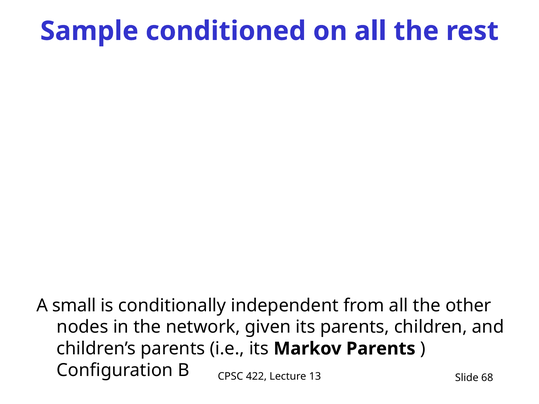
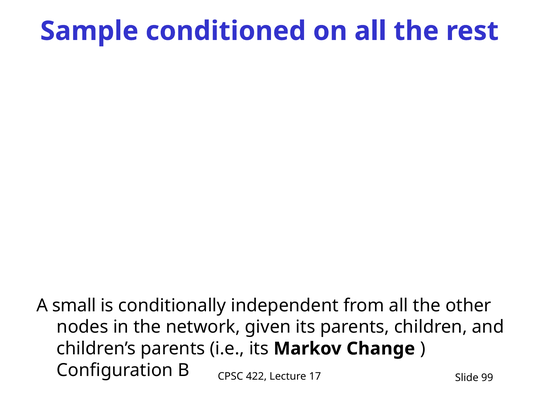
Markov Parents: Parents -> Change (381, 349)
13: 13 -> 17 (315, 377)
68: 68 -> 99 (487, 378)
